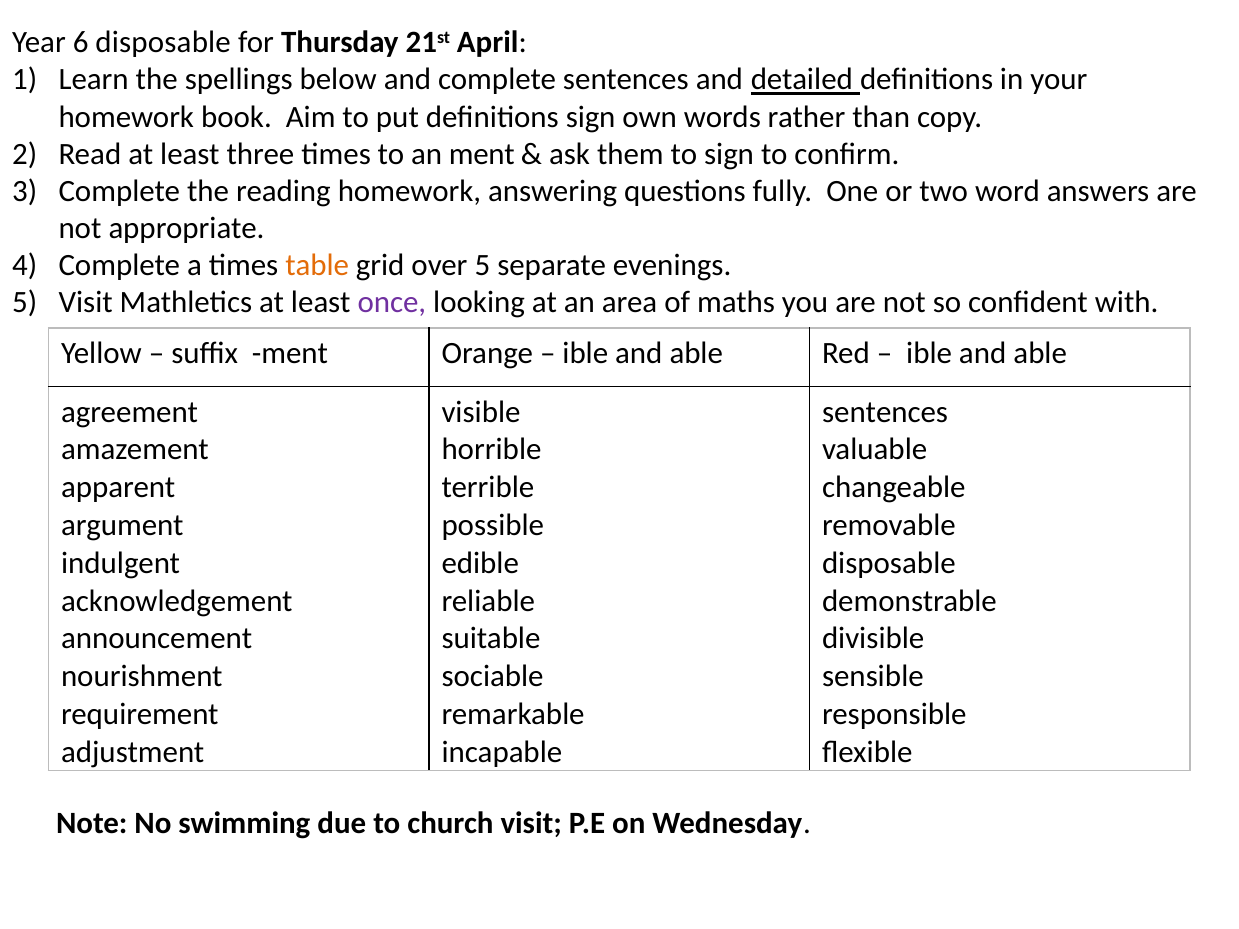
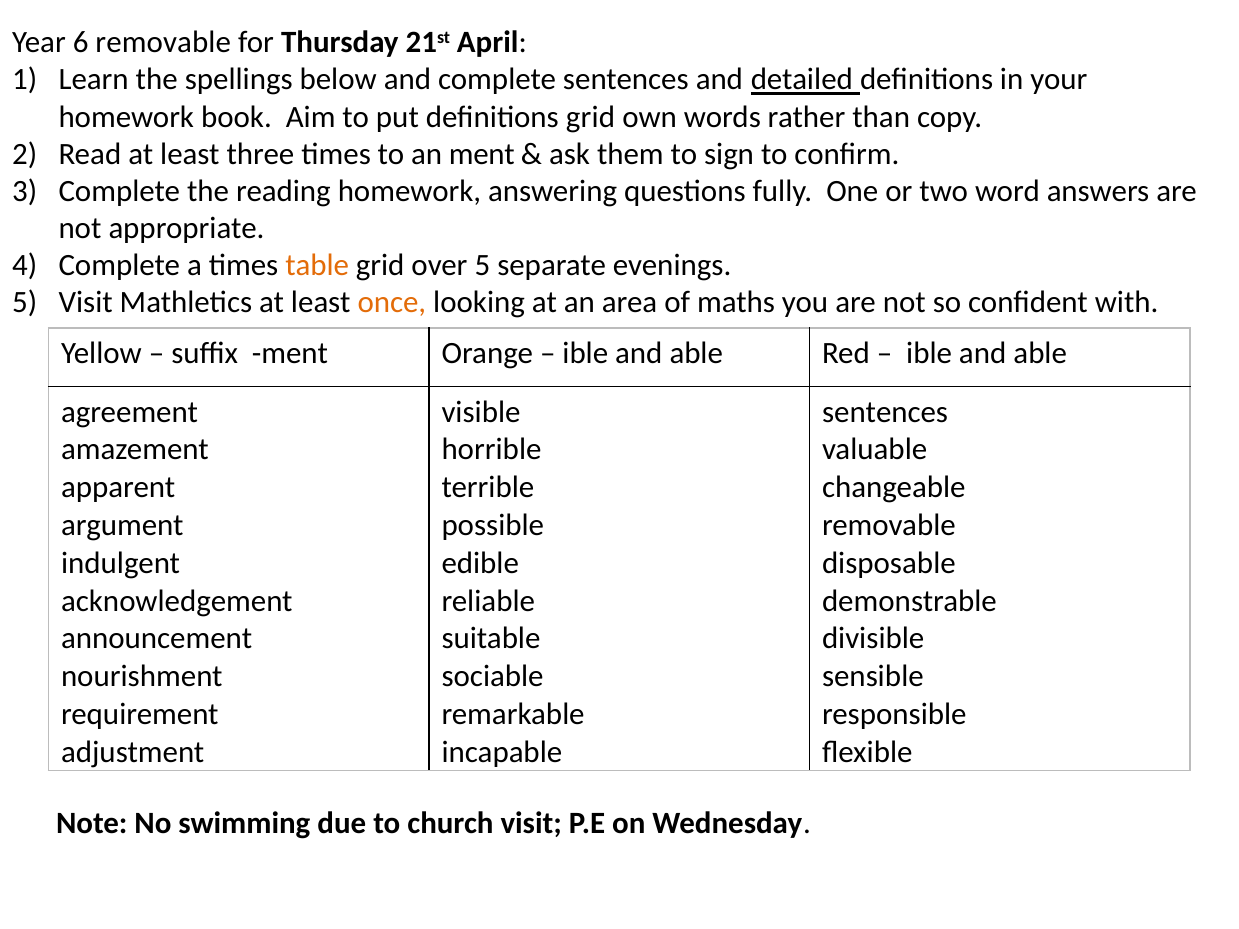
6 disposable: disposable -> removable (163, 43)
definitions sign: sign -> grid (591, 117)
once colour: purple -> orange (392, 303)
